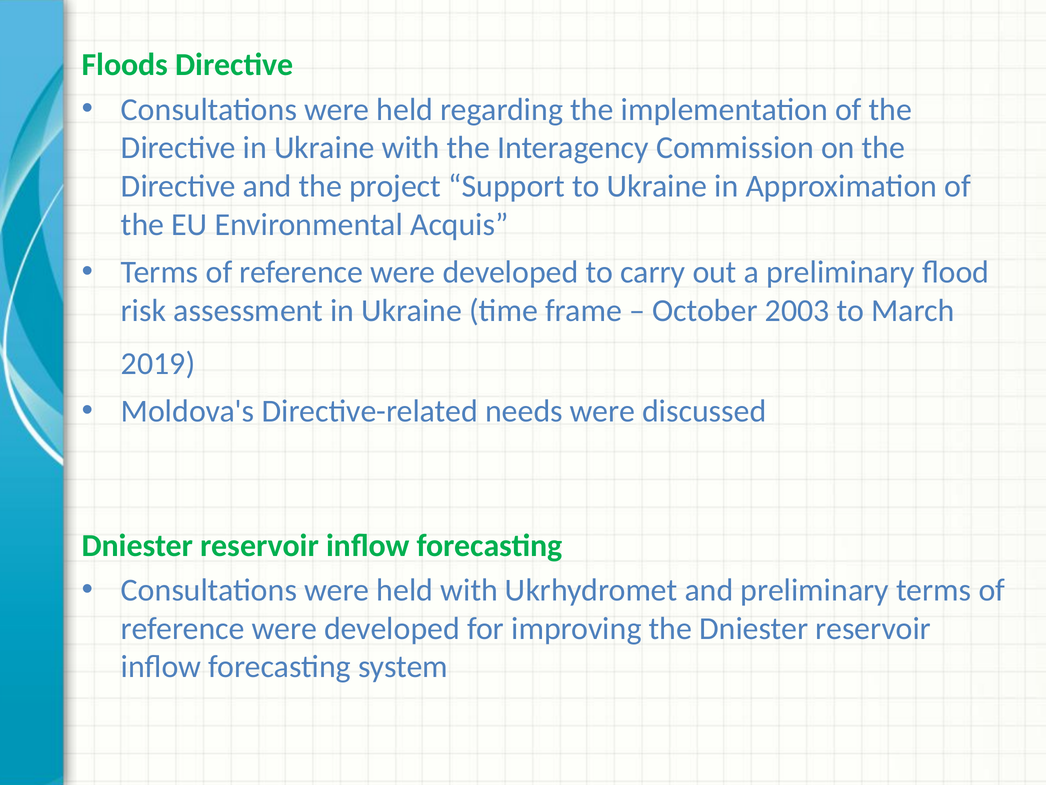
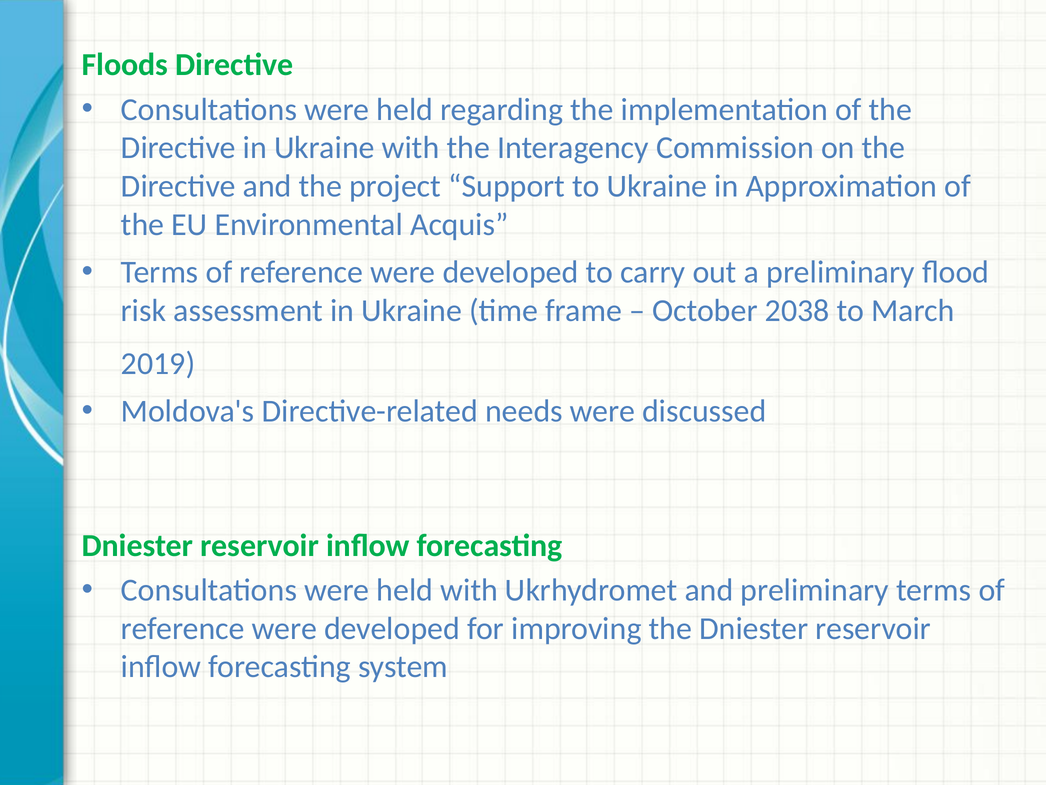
2003: 2003 -> 2038 (797, 310)
